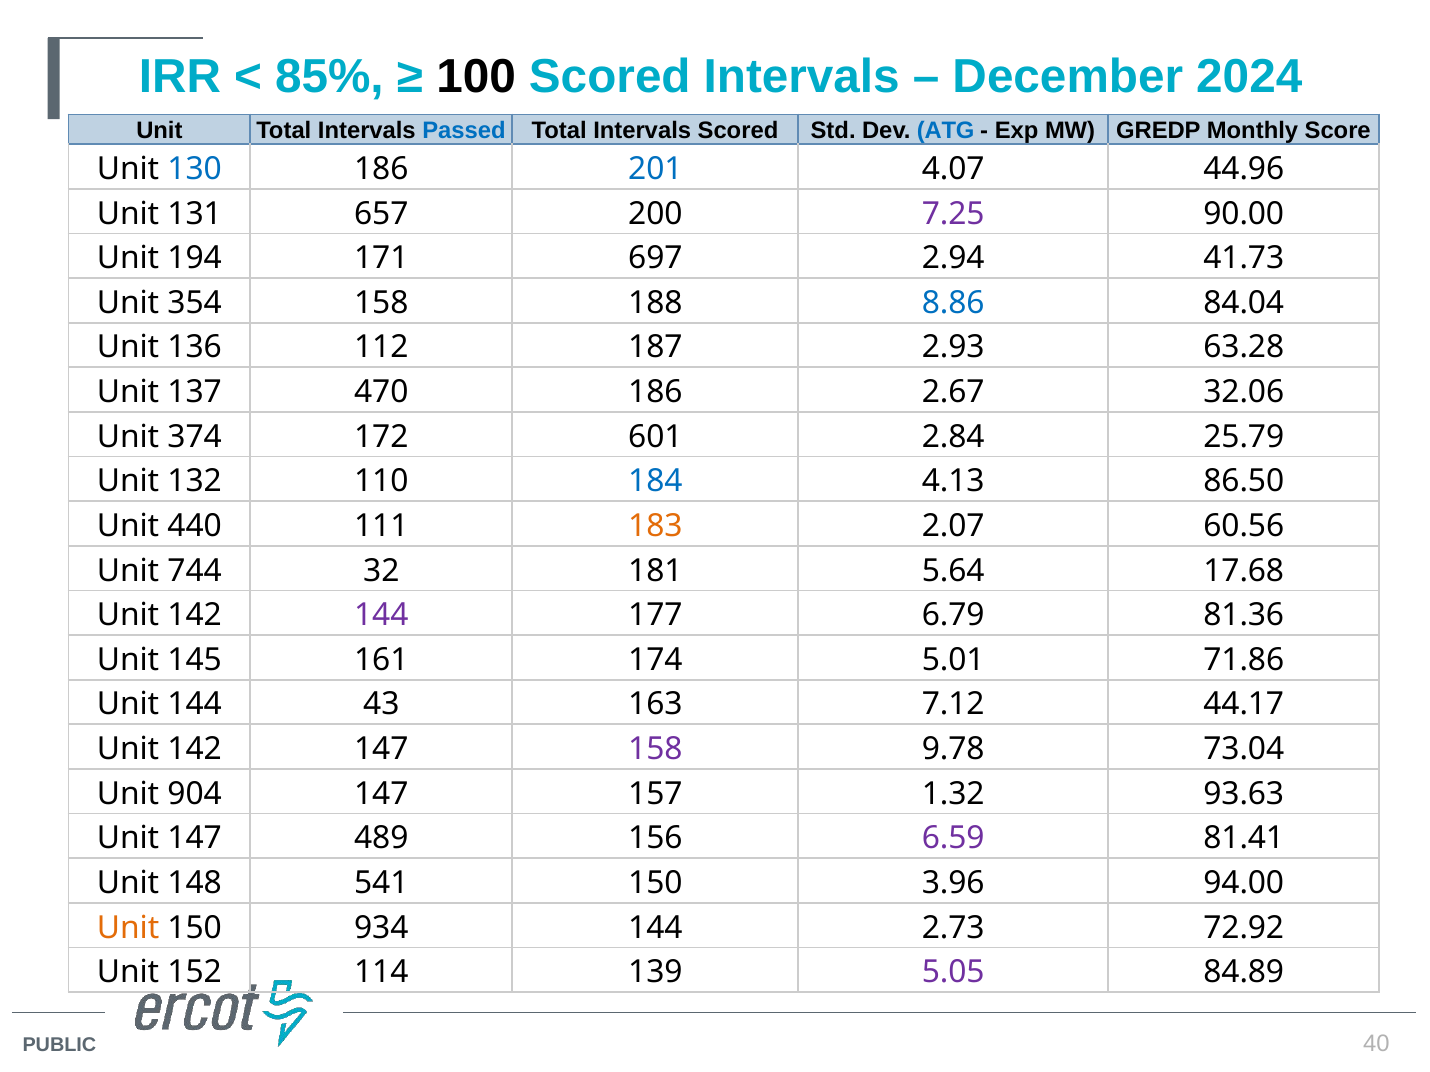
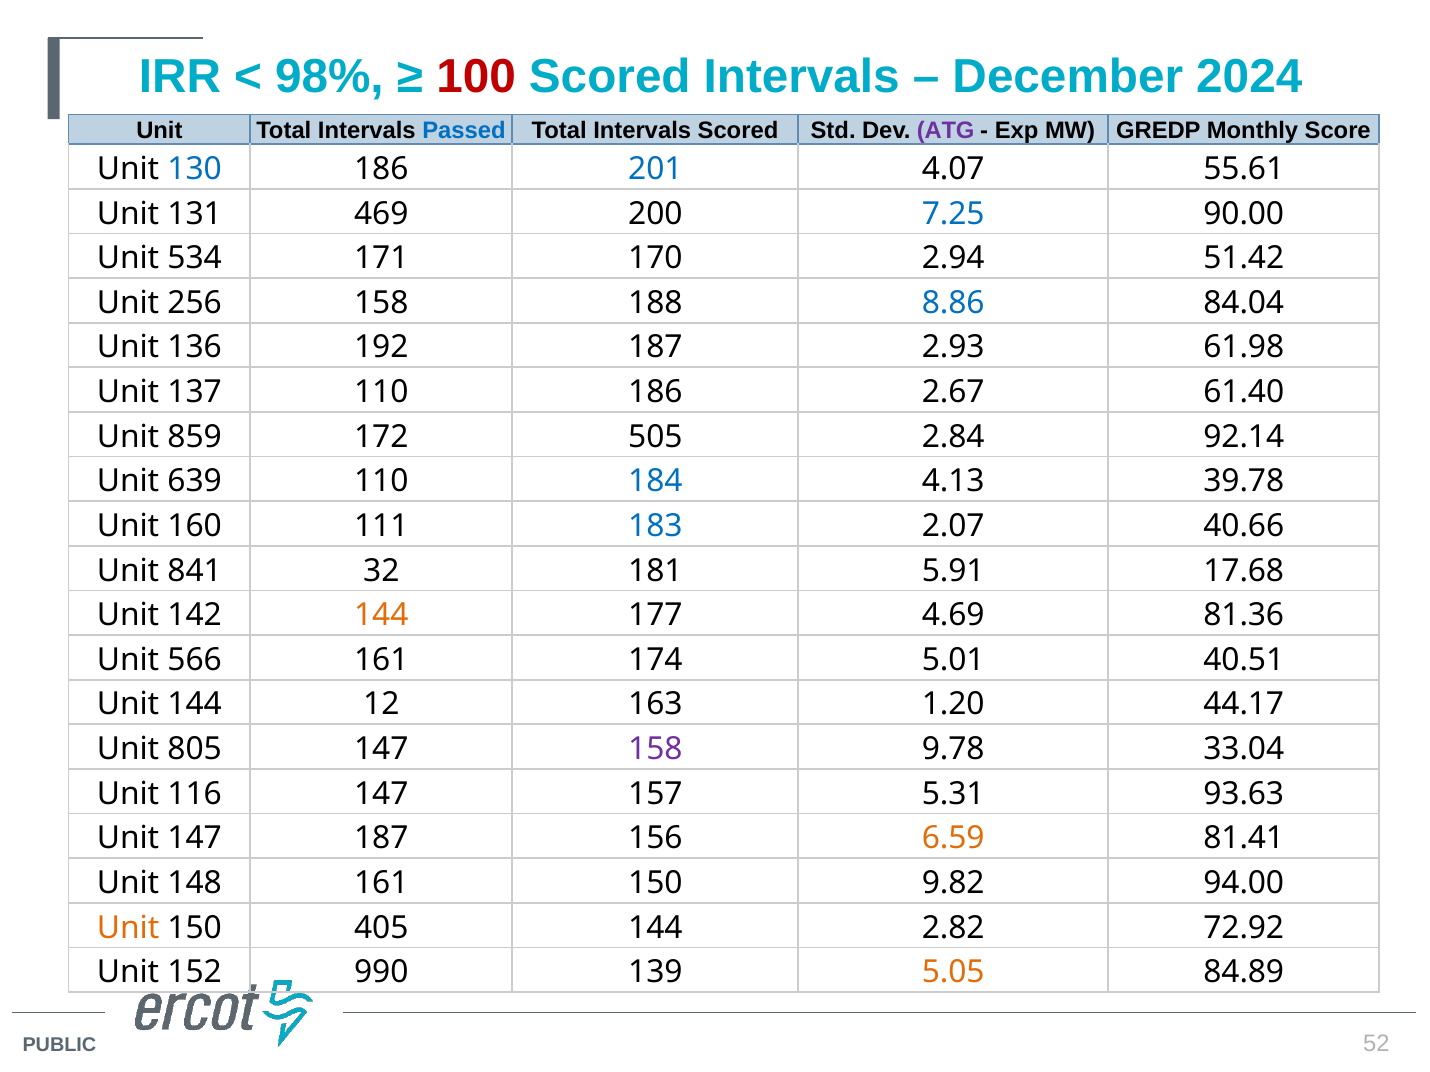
85%: 85% -> 98% (329, 77)
100 colour: black -> red (476, 77)
ATG colour: blue -> purple (946, 131)
44.96: 44.96 -> 55.61 (1244, 169)
657: 657 -> 469 (381, 214)
7.25 colour: purple -> blue (953, 214)
194: 194 -> 534 (195, 258)
697: 697 -> 170 (655, 258)
41.73: 41.73 -> 51.42 (1244, 258)
354: 354 -> 256 (195, 303)
112: 112 -> 192 (381, 348)
63.28: 63.28 -> 61.98 (1244, 348)
137 470: 470 -> 110 (381, 392)
32.06: 32.06 -> 61.40 (1244, 392)
374: 374 -> 859 (195, 437)
601: 601 -> 505 (655, 437)
25.79: 25.79 -> 92.14 (1244, 437)
132: 132 -> 639 (195, 482)
86.50: 86.50 -> 39.78 (1244, 482)
440: 440 -> 160 (195, 526)
183 colour: orange -> blue (655, 526)
60.56: 60.56 -> 40.66 (1244, 526)
744: 744 -> 841 (195, 571)
5.64: 5.64 -> 5.91 (953, 571)
144 colour: purple -> orange (381, 616)
6.79: 6.79 -> 4.69 (953, 616)
145: 145 -> 566 (195, 660)
71.86: 71.86 -> 40.51 (1244, 660)
43: 43 -> 12 (381, 705)
7.12: 7.12 -> 1.20 (953, 705)
142: 142 -> 805 (195, 749)
73.04: 73.04 -> 33.04 (1244, 749)
904: 904 -> 116 (195, 794)
1.32: 1.32 -> 5.31 (953, 794)
147 489: 489 -> 187 (381, 839)
6.59 colour: purple -> orange (953, 839)
148 541: 541 -> 161 (381, 883)
3.96: 3.96 -> 9.82 (953, 883)
934: 934 -> 405 (381, 928)
2.73: 2.73 -> 2.82 (953, 928)
114: 114 -> 990 (381, 973)
5.05 colour: purple -> orange (953, 973)
40: 40 -> 52 (1376, 1044)
